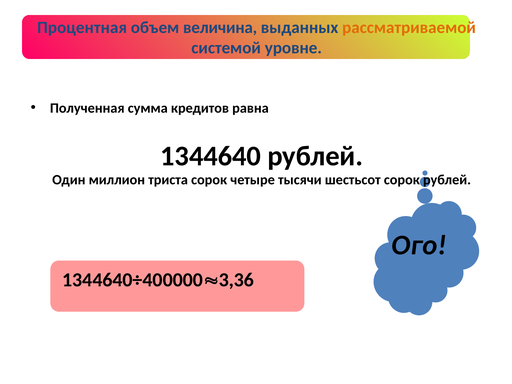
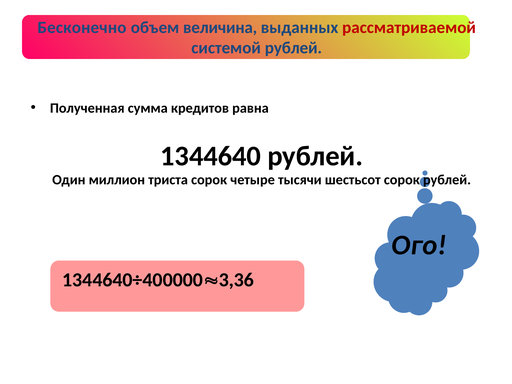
Процентная: Процентная -> Бесконечно (82, 27)
рассматриваемой colour: orange -> red (409, 27)
системой уровне: уровне -> рублей (293, 48)
